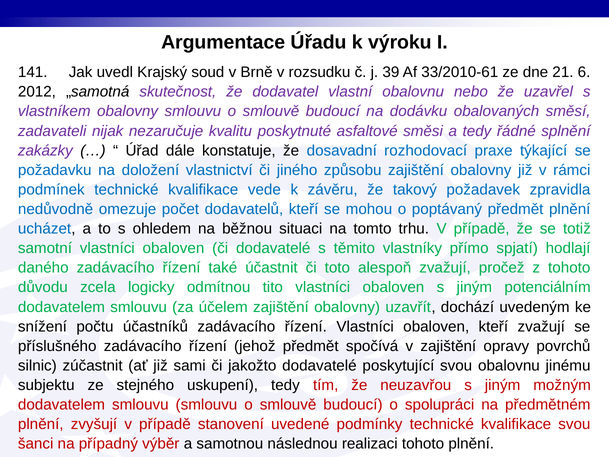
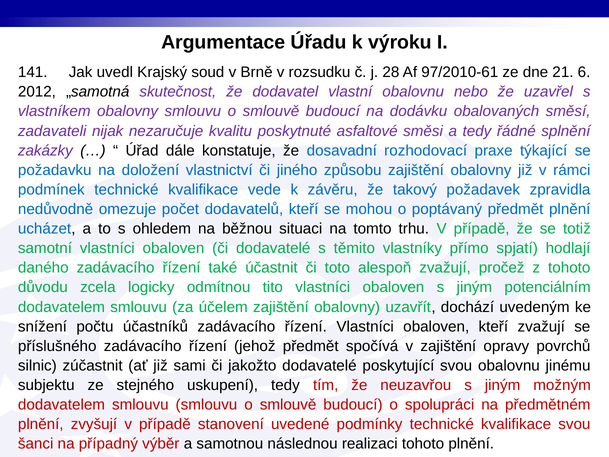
39: 39 -> 28 (391, 72)
33/2010-61: 33/2010-61 -> 97/2010-61 (460, 72)
